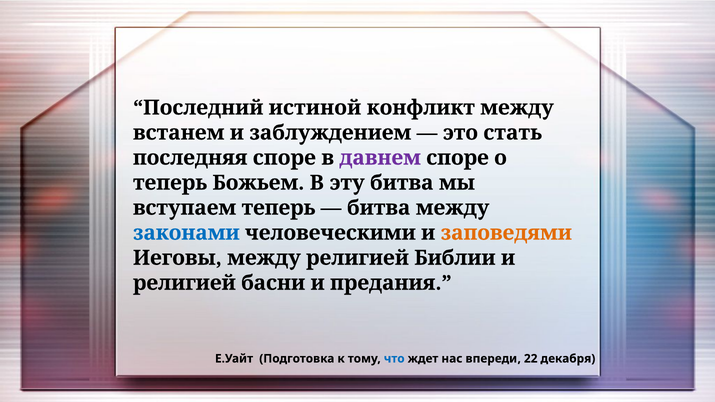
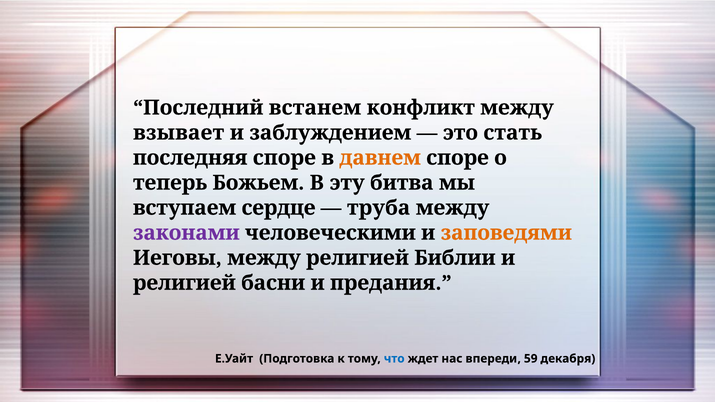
истиной: истиной -> встанем (315, 108)
встанем: встанем -> взывает (179, 133)
давнем colour: purple -> orange (380, 158)
вступаем теперь: теперь -> сердце (279, 208)
битва: битва -> труба (379, 208)
законами colour: blue -> purple (186, 233)
22: 22 -> 59 (531, 359)
